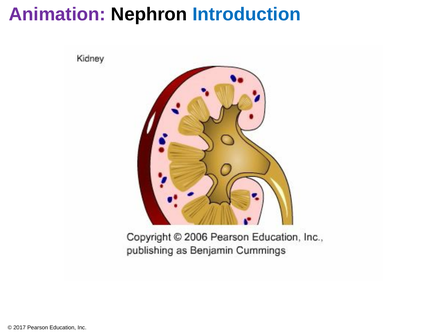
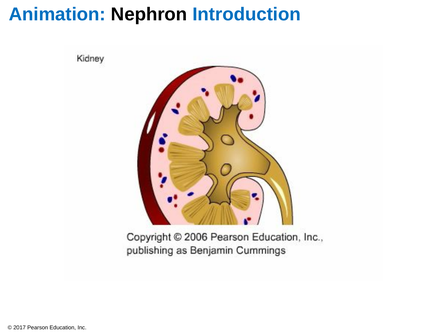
Animation colour: purple -> blue (57, 14)
